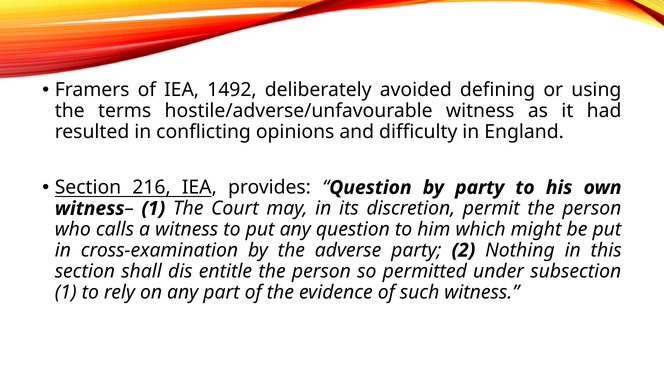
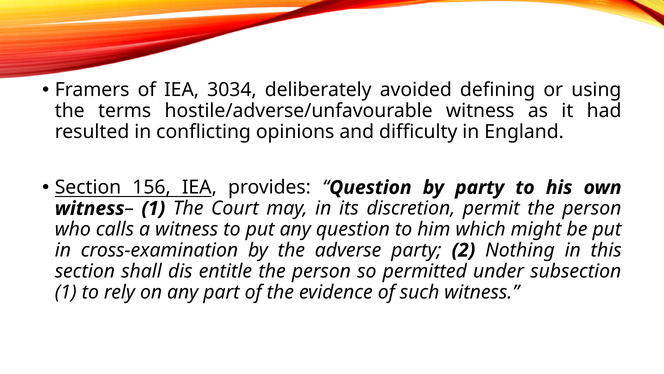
1492: 1492 -> 3034 (232, 90)
216: 216 -> 156 (152, 187)
